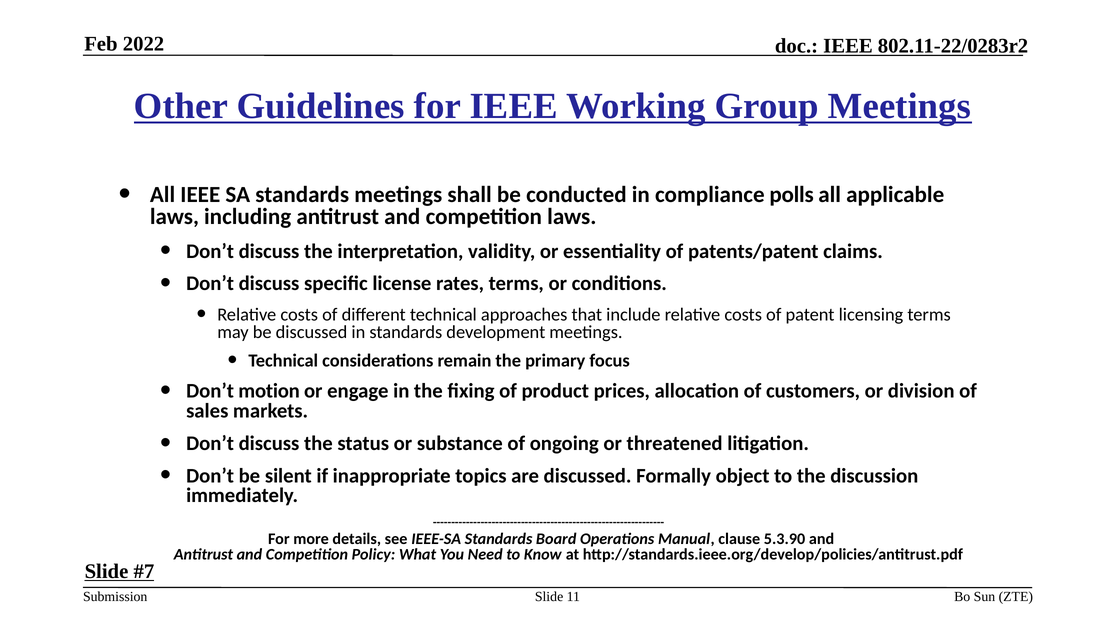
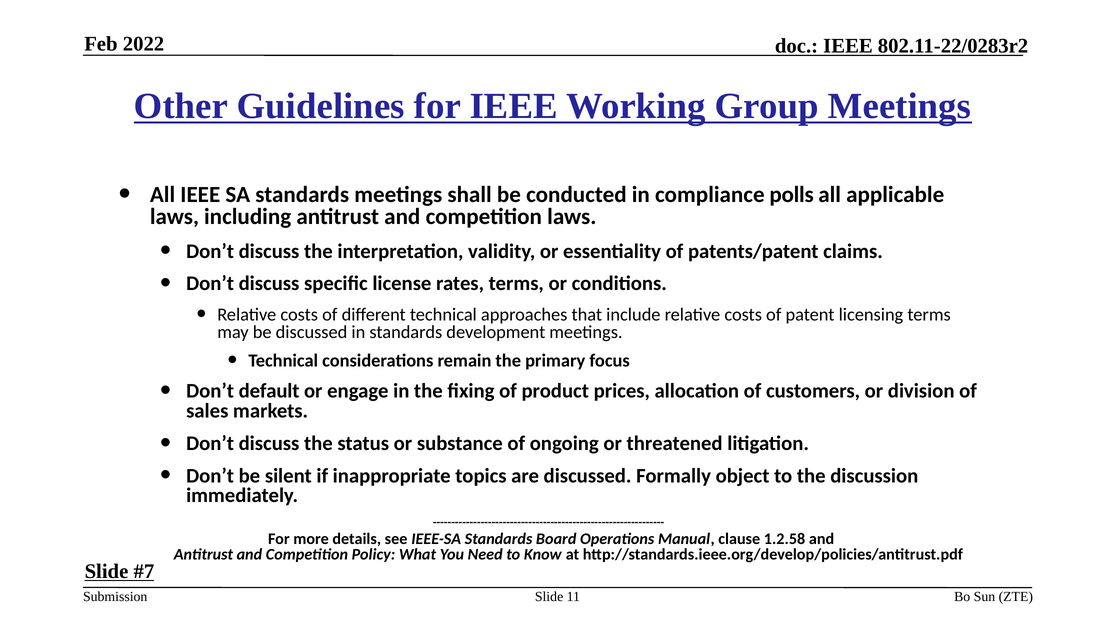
motion: motion -> default (269, 391)
5.3.90: 5.3.90 -> 1.2.58 (785, 539)
